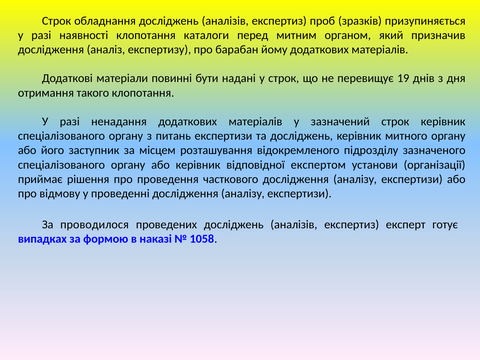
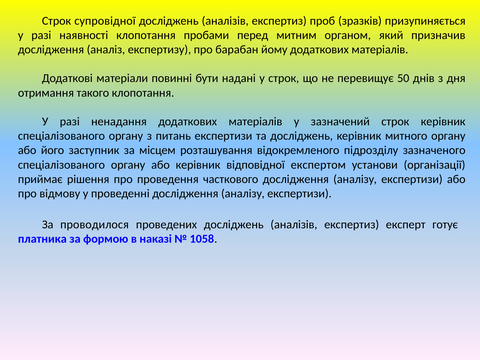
обладнання: обладнання -> супровідної (105, 21)
каталоги: каталоги -> пробами (206, 35)
19: 19 -> 50 (403, 78)
випадках: випадках -> платника (42, 239)
